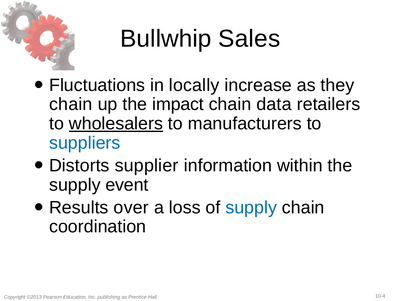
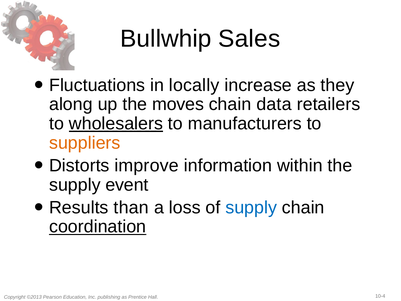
chain: chain -> along (71, 104)
impact: impact -> moves (178, 104)
suppliers colour: blue -> orange (85, 143)
supplier: supplier -> improve (147, 165)
over: over -> than (131, 207)
coordination underline: none -> present (98, 227)
